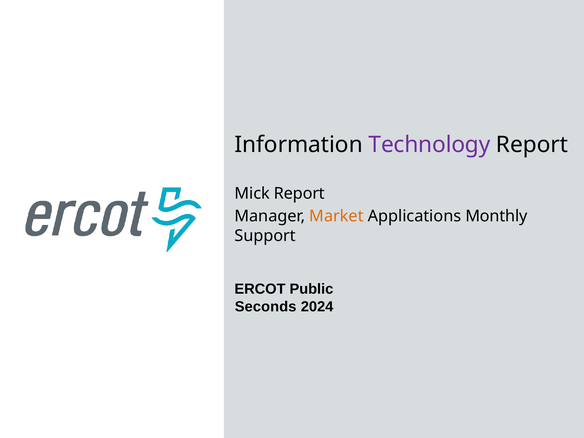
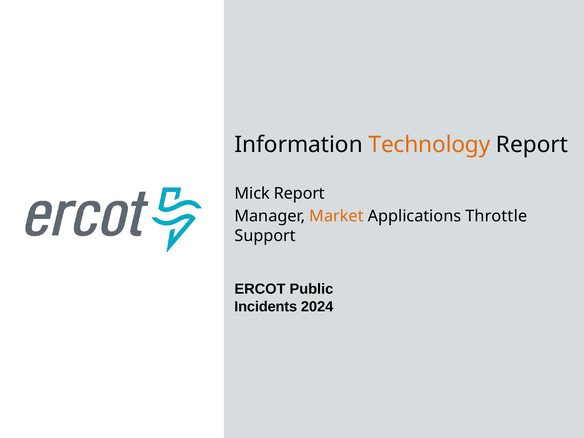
Technology colour: purple -> orange (429, 145)
Monthly: Monthly -> Throttle (496, 216)
Seconds: Seconds -> Incidents (266, 307)
